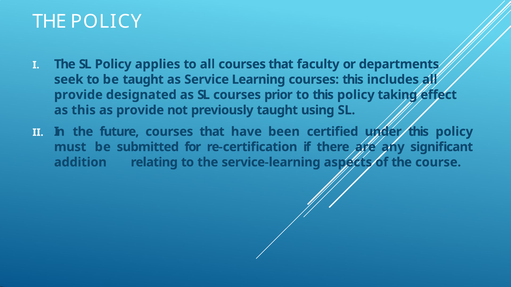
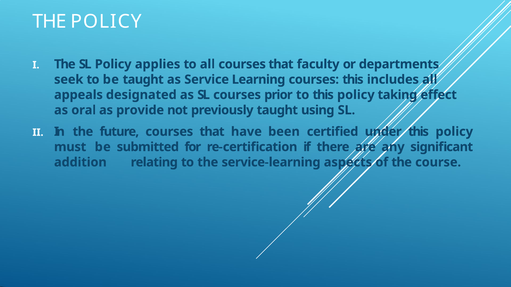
provide: provide -> appeals (78, 95)
as this: this -> oral (84, 110)
